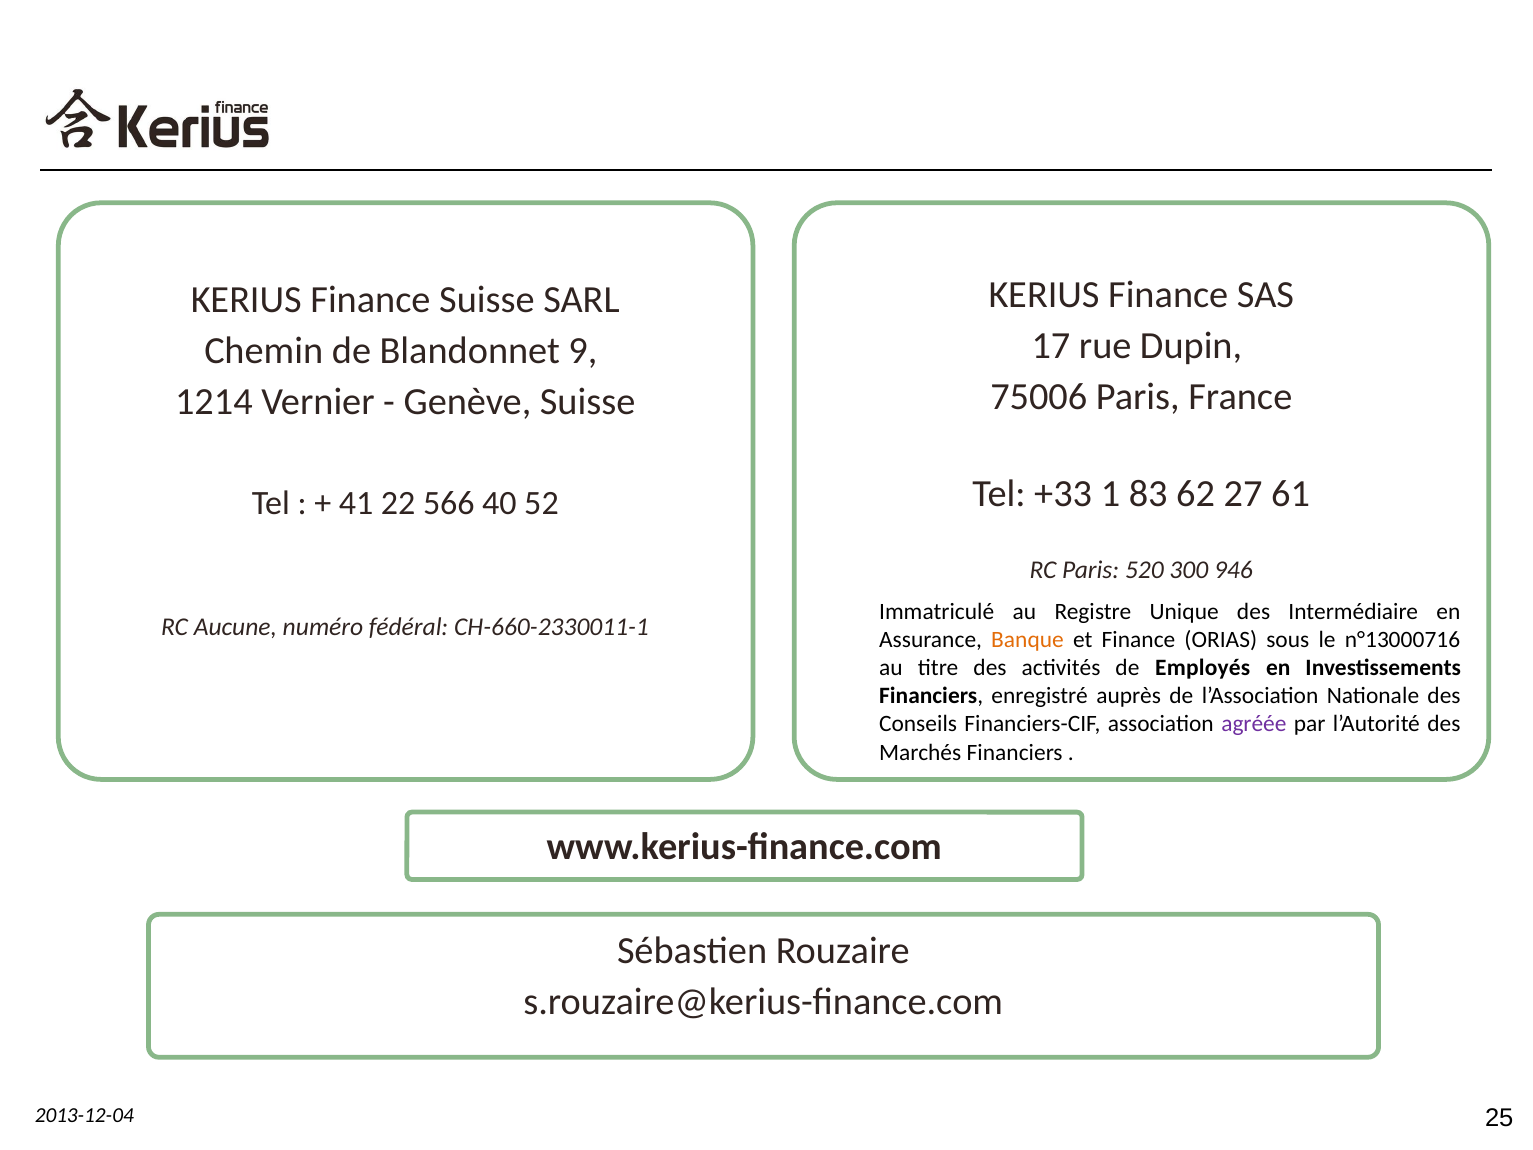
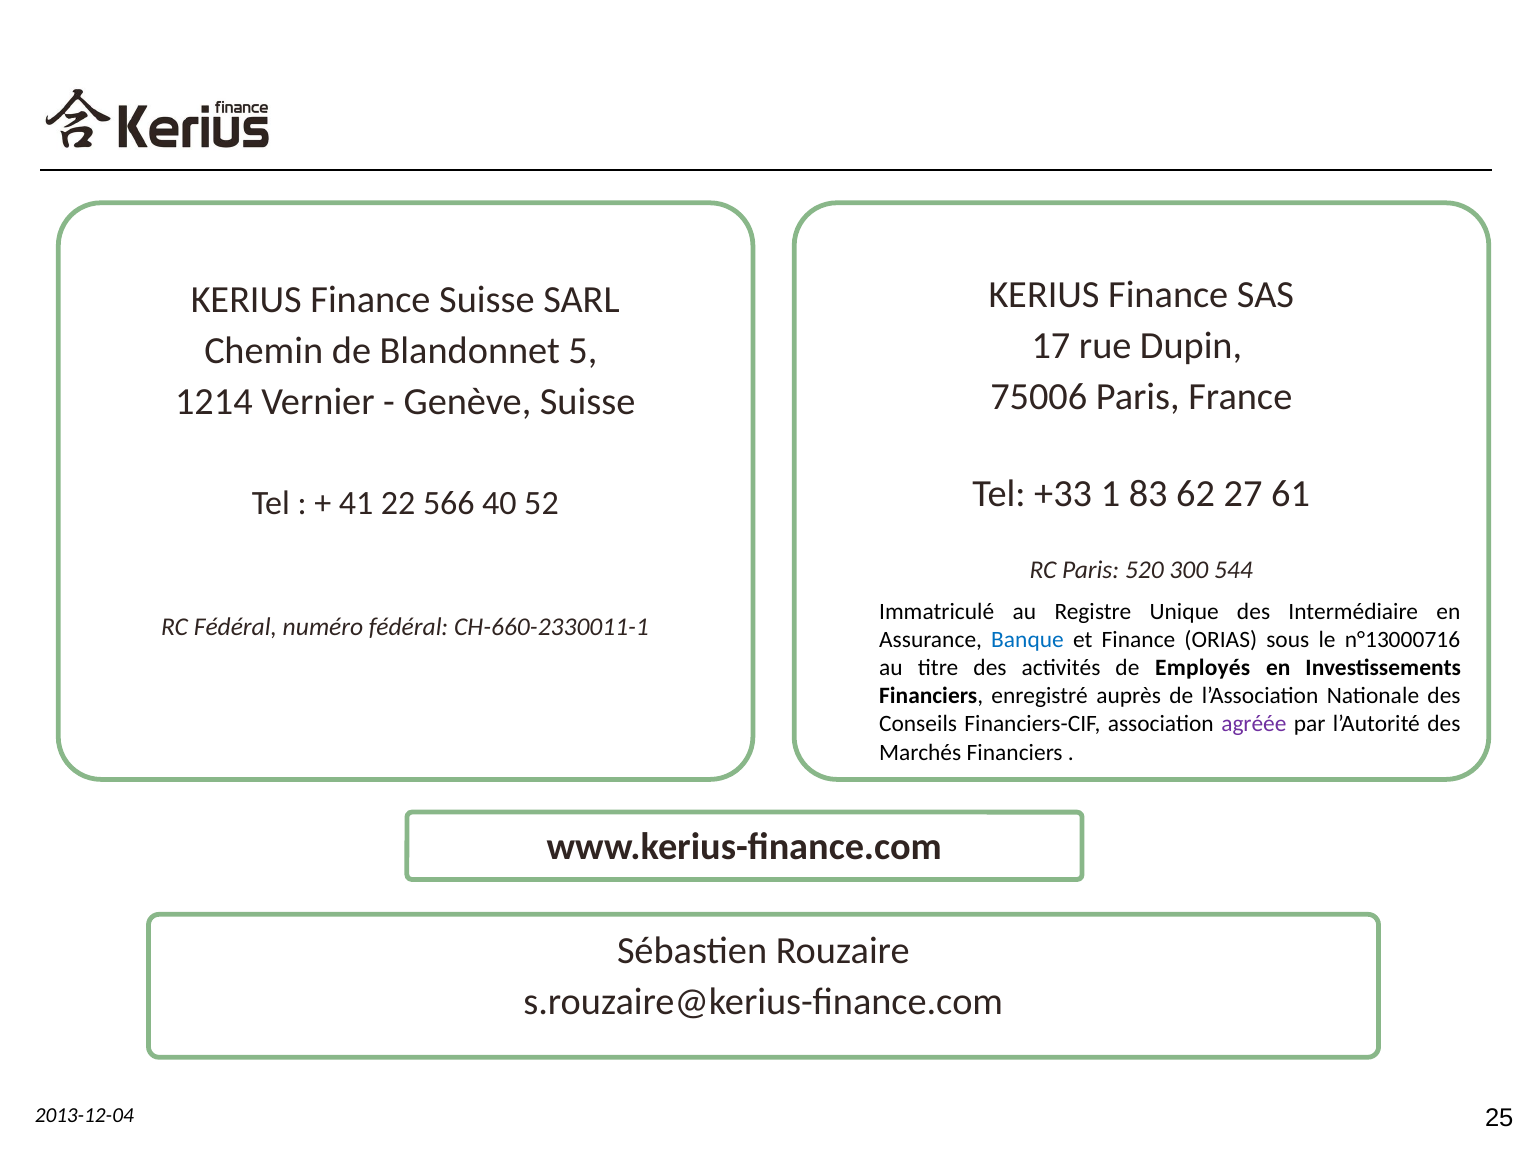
9: 9 -> 5 (583, 351)
946: 946 -> 544 (1233, 570)
RC Aucune: Aucune -> Fédéral (235, 627)
Banque colour: orange -> blue (1028, 640)
